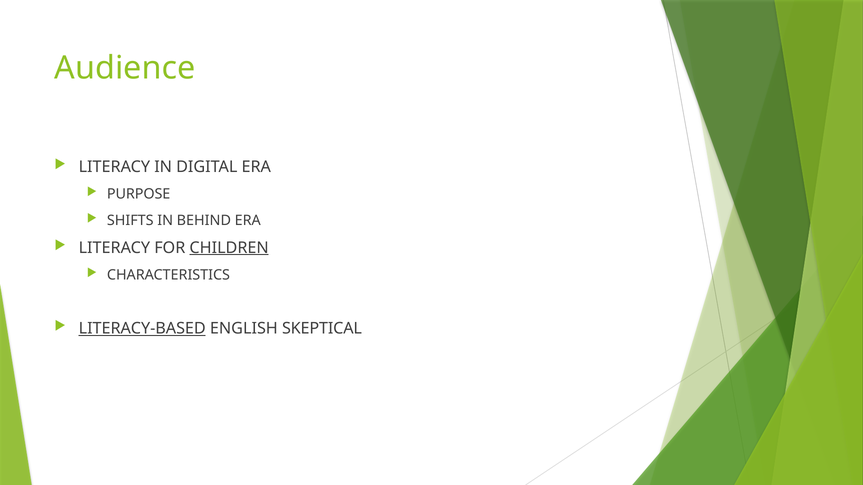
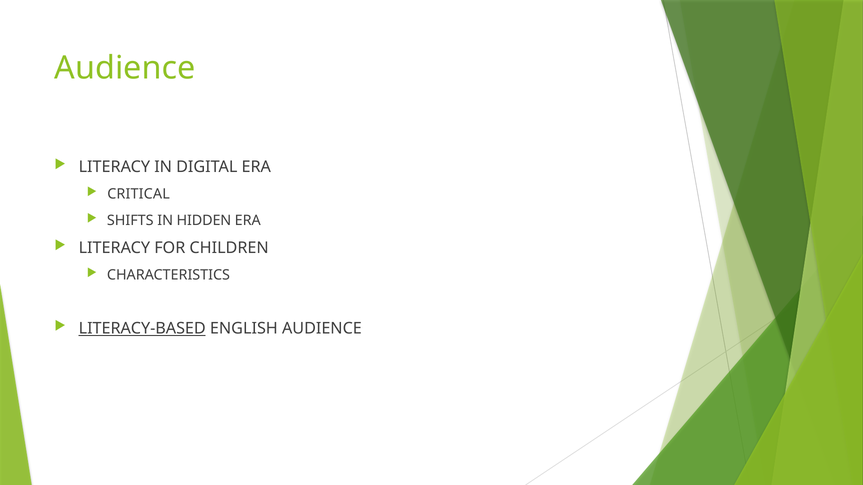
PURPOSE: PURPOSE -> CRITICAL (139, 194)
BEHIND: BEHIND -> HIDDEN (204, 220)
CHILDREN underline: present -> none (229, 248)
ENGLISH SKEPTICAL: SKEPTICAL -> AUDIENCE (322, 329)
